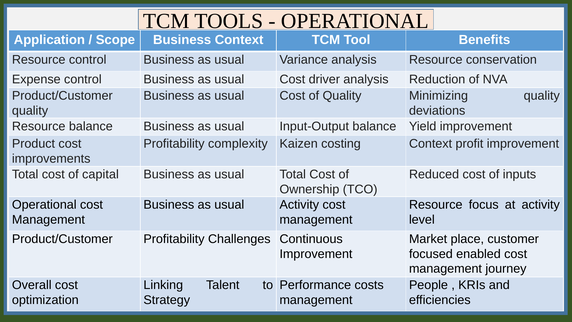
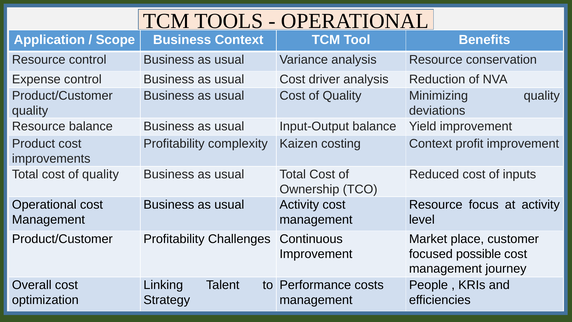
Total cost of capital: capital -> quality (100, 174)
enabled: enabled -> possible (479, 254)
